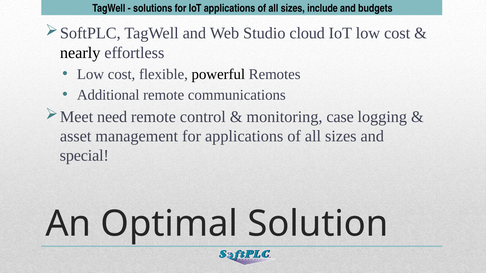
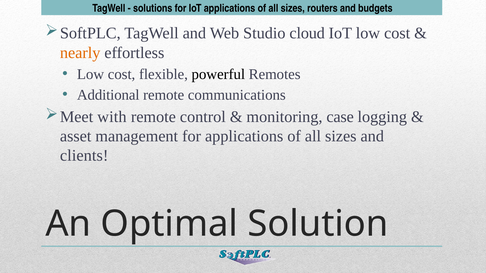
include: include -> routers (322, 8)
nearly colour: black -> orange (80, 53)
need: need -> with (112, 117)
special: special -> clients (84, 156)
